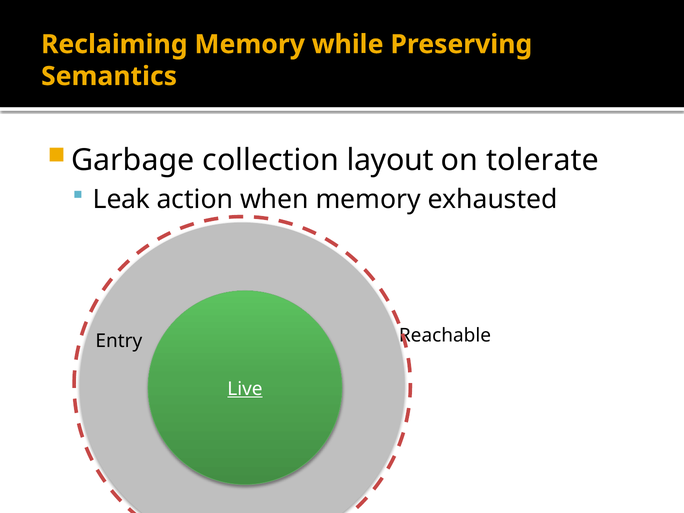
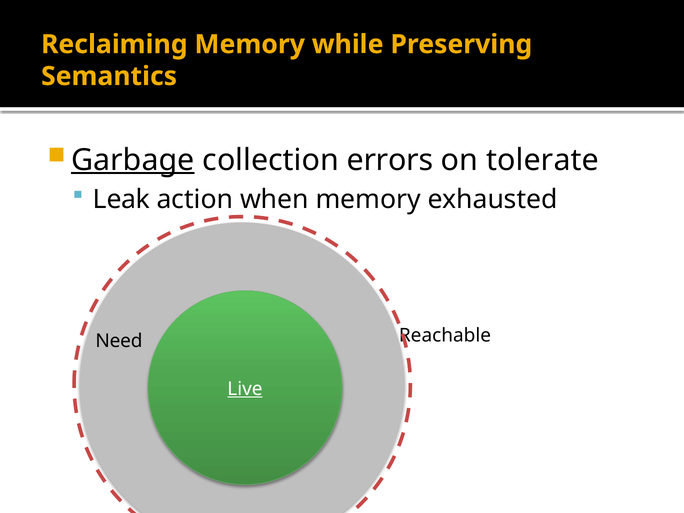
Garbage underline: none -> present (133, 160)
layout: layout -> errors (390, 160)
Entry: Entry -> Need (119, 341)
